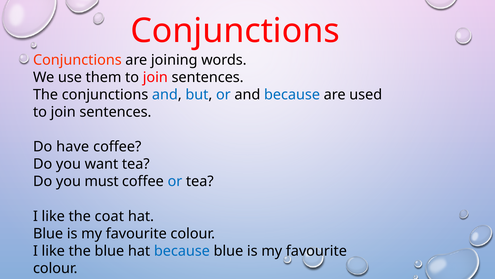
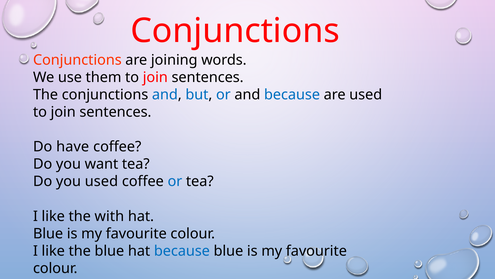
you must: must -> used (101, 181)
coat: coat -> with (109, 216)
